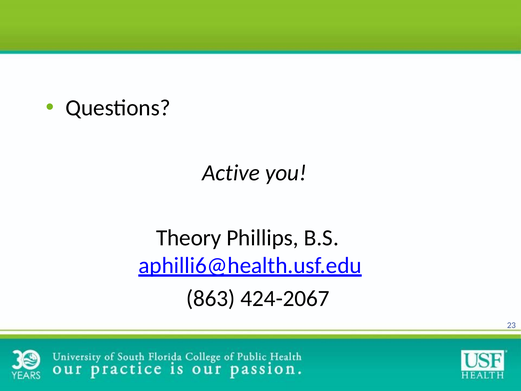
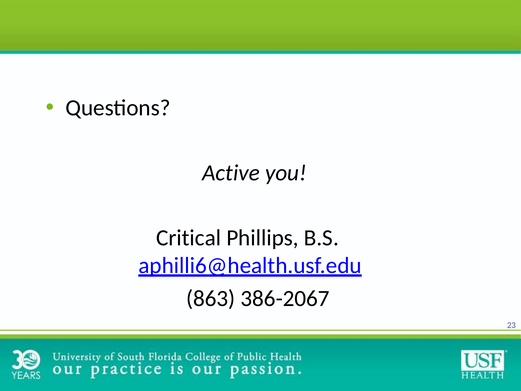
Theory: Theory -> Critical (189, 238)
424-2067: 424-2067 -> 386-2067 (285, 298)
